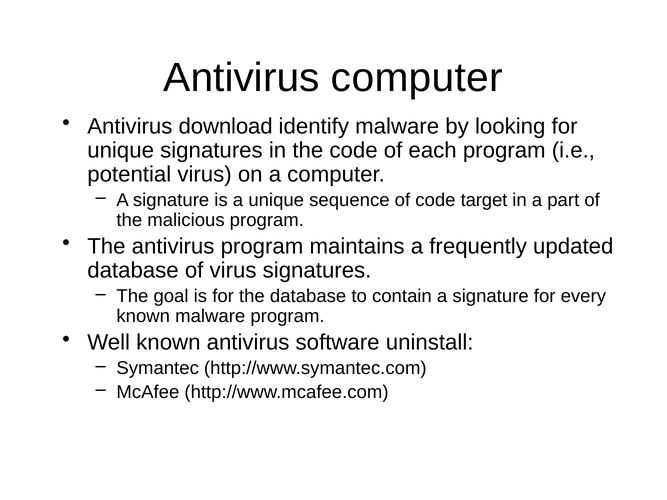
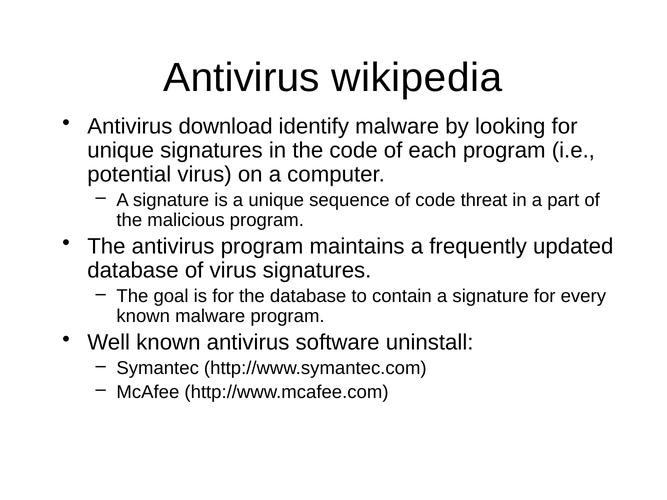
Antivirus computer: computer -> wikipedia (417, 78)
target: target -> threat (484, 200)
